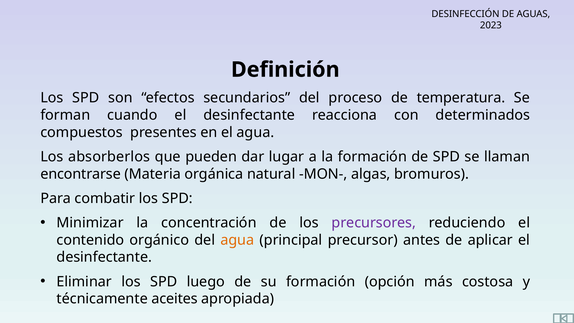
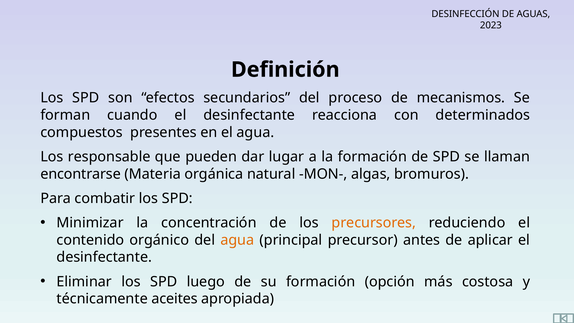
temperatura: temperatura -> mecanismos (461, 98)
absorberlos: absorberlos -> responsable (109, 157)
precursores colour: purple -> orange (374, 223)
